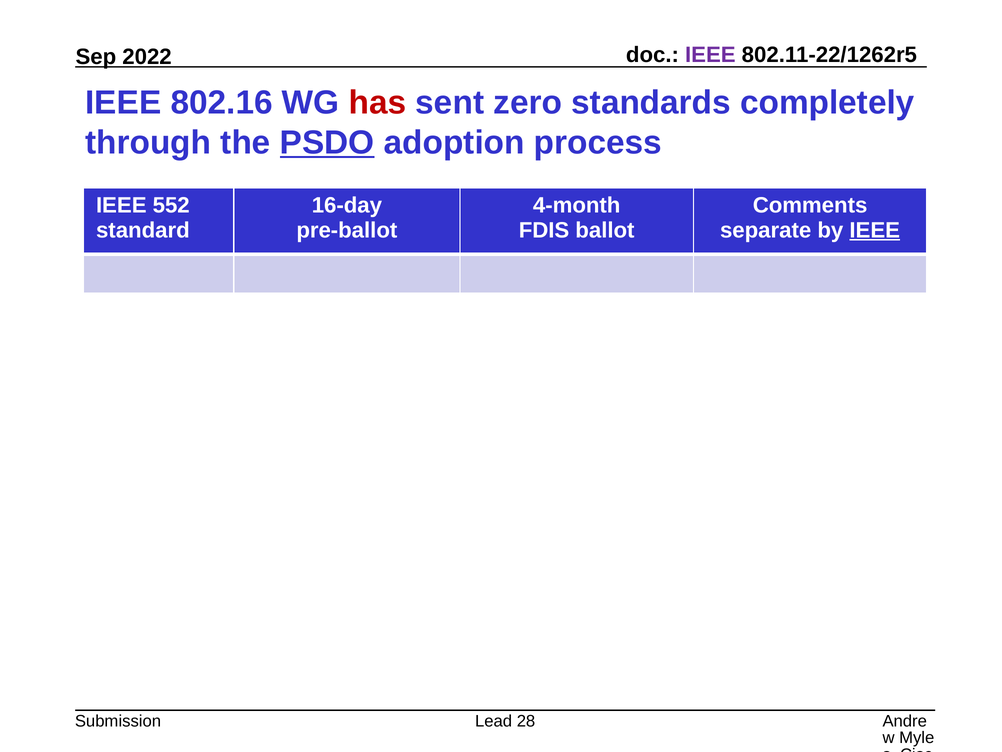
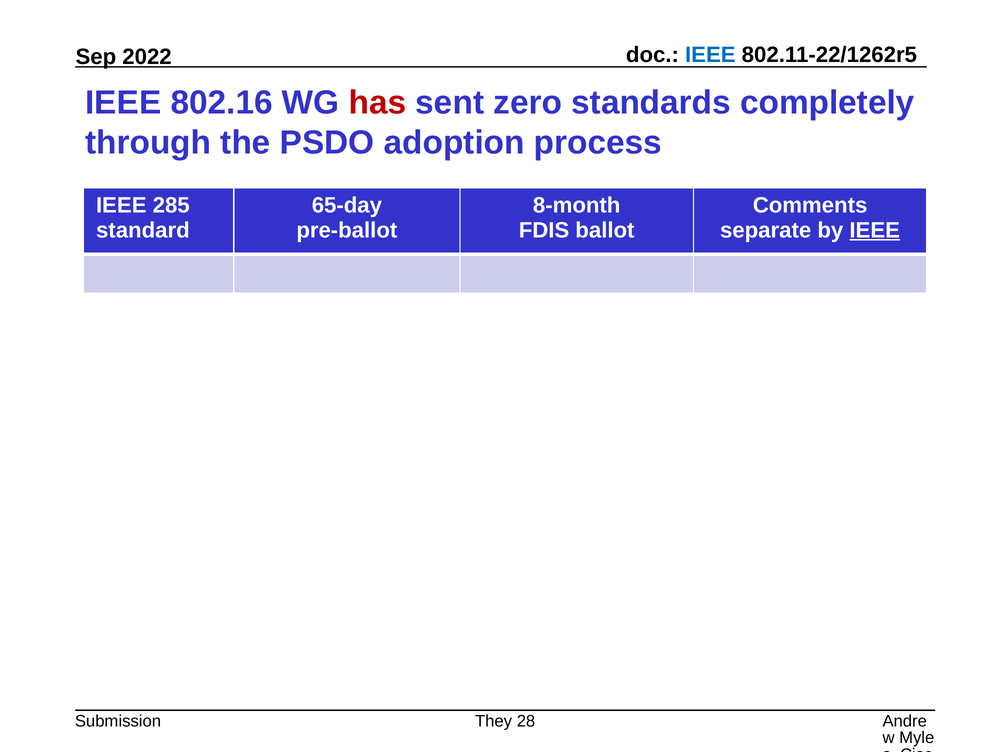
IEEE colour: purple -> blue (710, 55)
PSDO underline: present -> none (327, 143)
552: 552 -> 285 (171, 205)
16-day: 16-day -> 65-day (347, 205)
4-month: 4-month -> 8-month (577, 205)
Lead: Lead -> They (494, 721)
